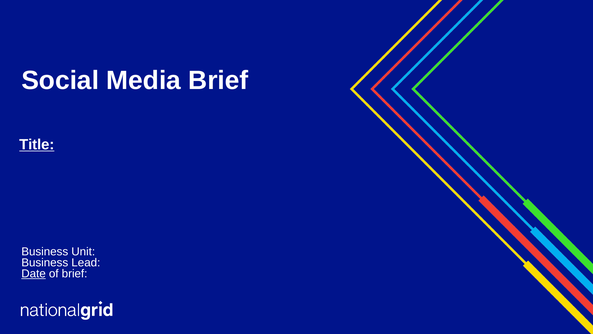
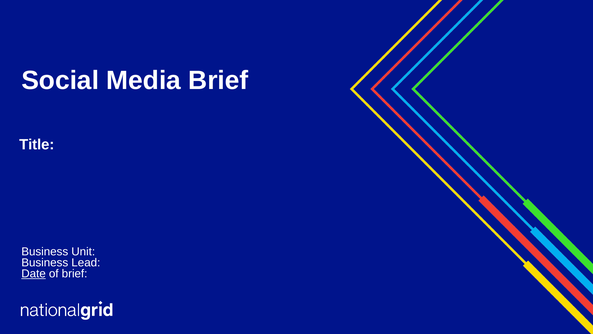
Title underline: present -> none (37, 144)
